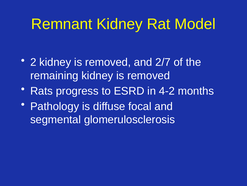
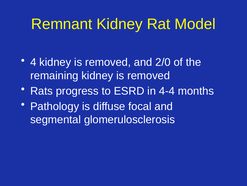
2: 2 -> 4 (33, 62)
2/7: 2/7 -> 2/0 (163, 62)
4-2: 4-2 -> 4-4 (167, 91)
